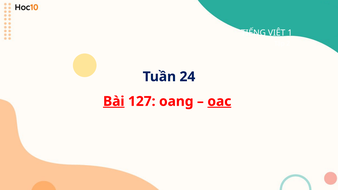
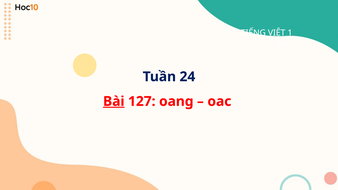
oac underline: present -> none (219, 101)
